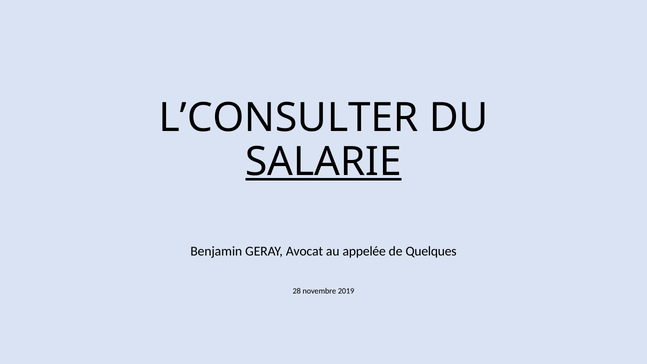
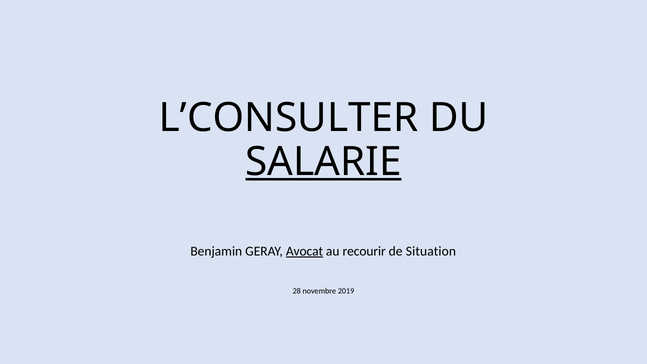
Avocat underline: none -> present (304, 251)
appelée: appelée -> recourir (364, 251)
Quelques: Quelques -> Situation (431, 251)
